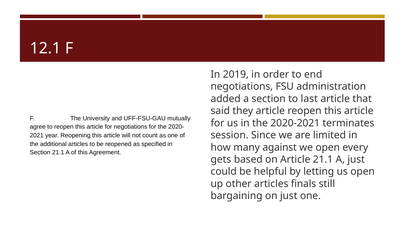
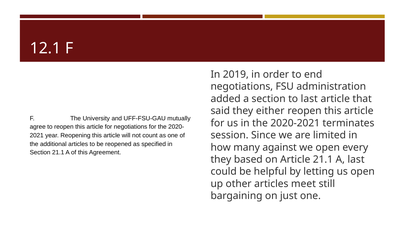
they article: article -> either (270, 111)
gets: gets -> they (221, 159)
A just: just -> last (356, 159)
finals: finals -> meet (304, 184)
